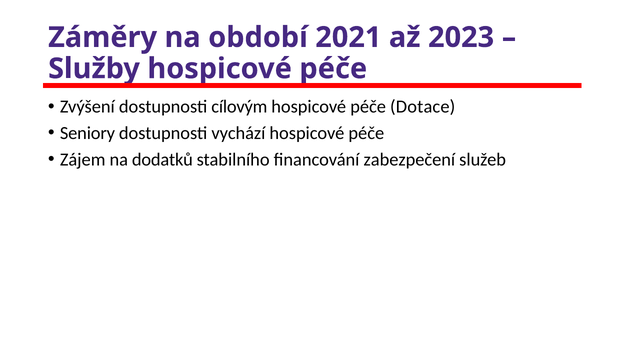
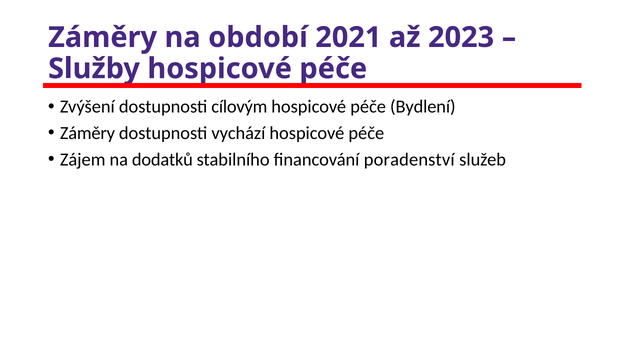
Dotace: Dotace -> Bydlení (423, 107)
Seniory: Seniory -> Záměry (87, 133)
zabezpečení: zabezpečení -> poradenství (409, 159)
